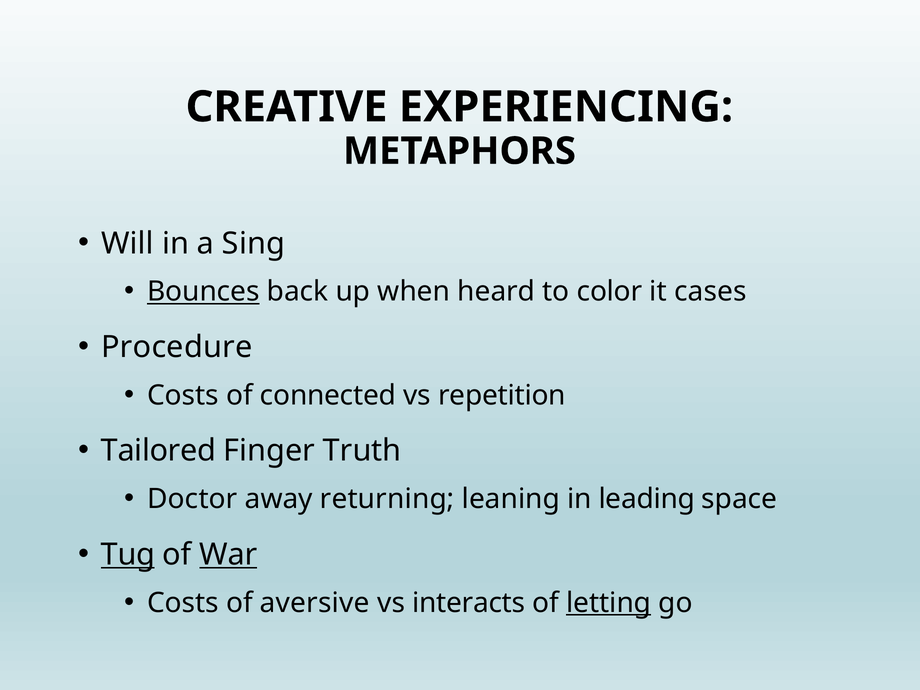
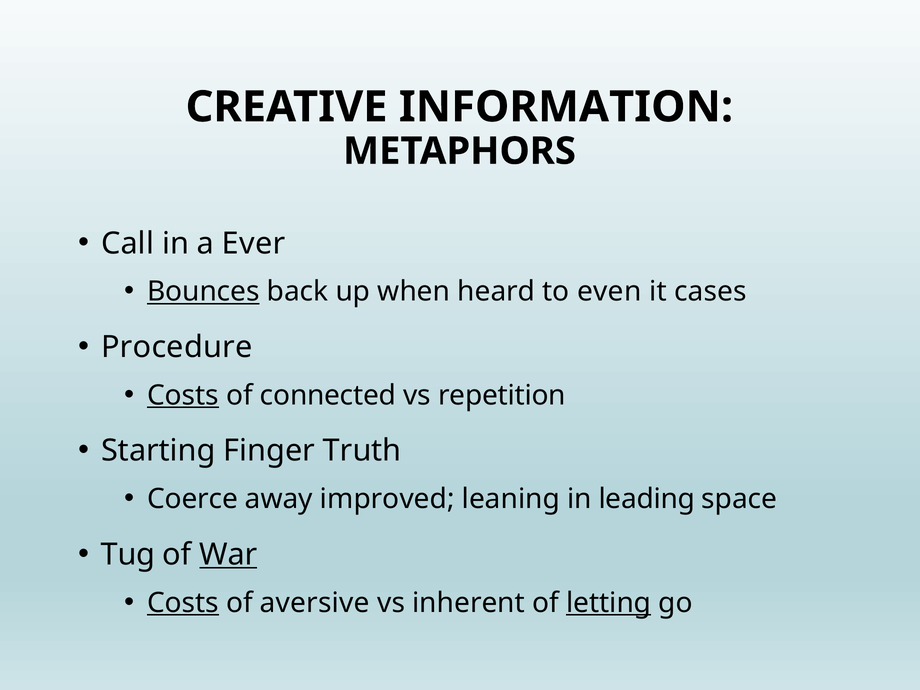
EXPERIENCING: EXPERIENCING -> INFORMATION (566, 107)
Will: Will -> Call (128, 243)
Sing: Sing -> Ever (254, 243)
color: color -> even (609, 292)
Costs underline: none -> present (183, 395)
Tailored: Tailored -> Starting (158, 451)
Doctor: Doctor -> Coerce (193, 499)
returning: returning -> improved (387, 499)
Tug underline: present -> none (128, 555)
Costs underline: none -> present (183, 603)
interacts: interacts -> inherent (469, 603)
